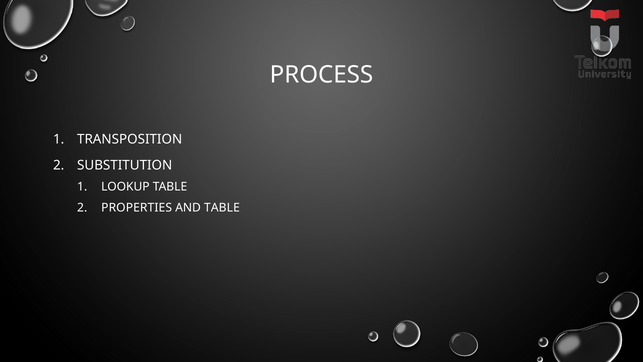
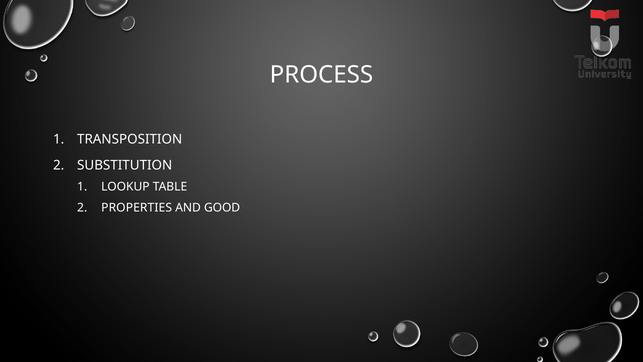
AND TABLE: TABLE -> GOOD (222, 208)
